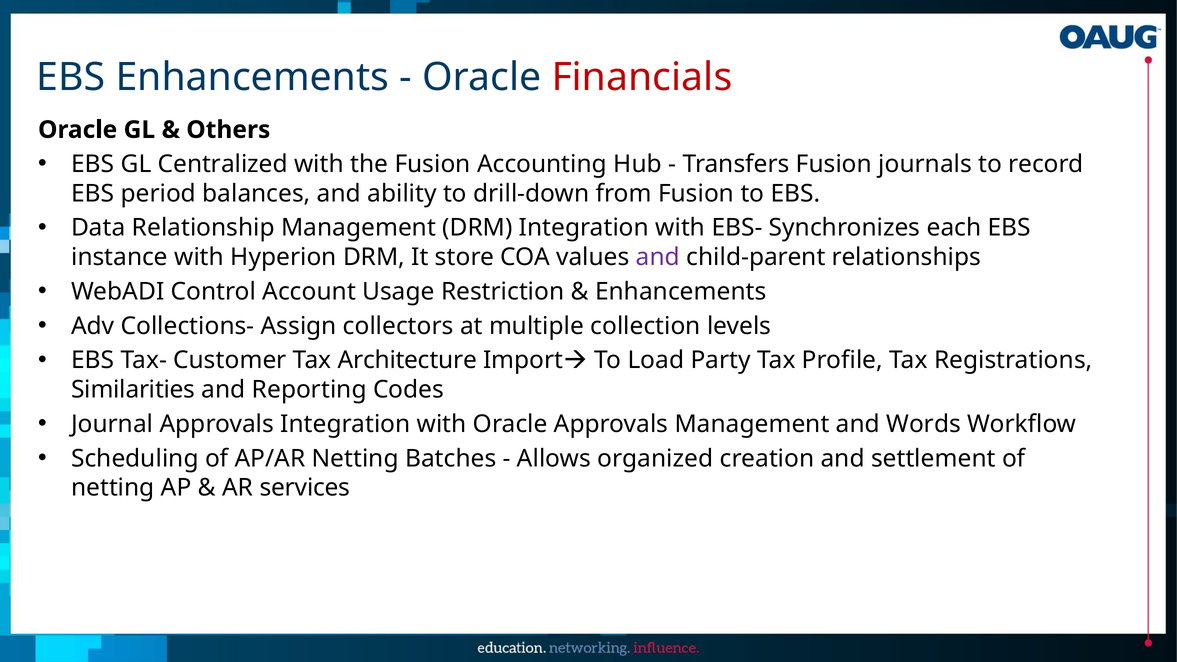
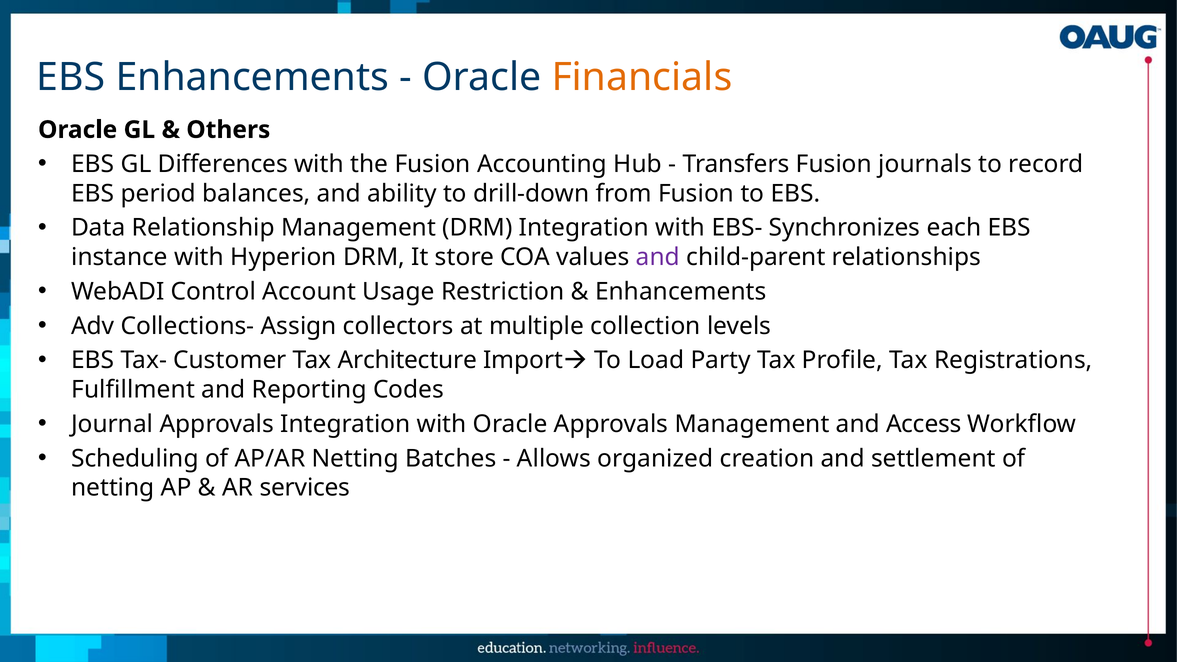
Financials colour: red -> orange (642, 77)
Centralized: Centralized -> Differences (223, 164)
Similarities: Similarities -> Fulfillment (133, 390)
Words: Words -> Access (924, 424)
